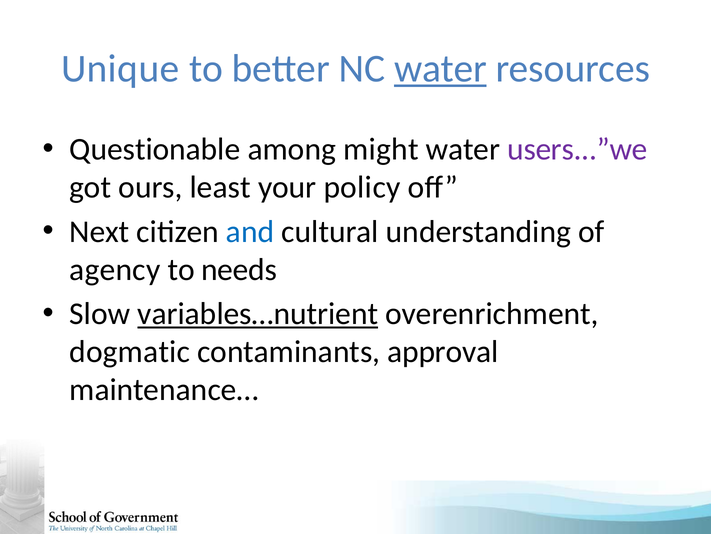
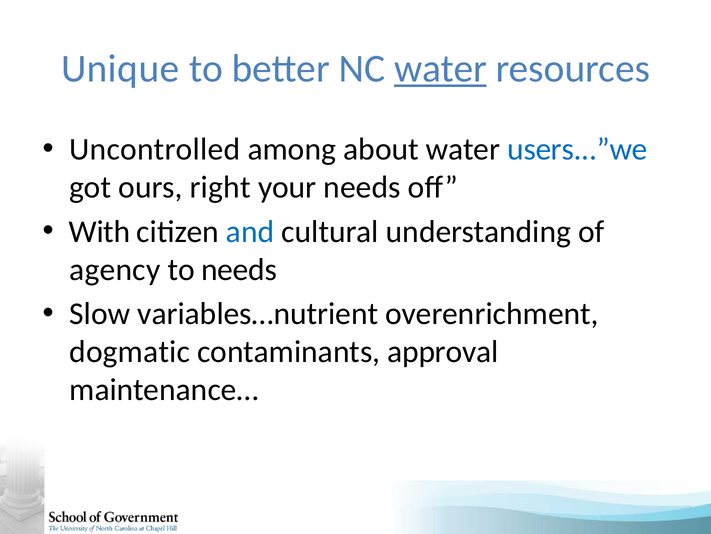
Questionable: Questionable -> Uncontrolled (155, 149)
might: might -> about (381, 149)
users...”we colour: purple -> blue (577, 149)
least: least -> right (220, 187)
your policy: policy -> needs (362, 187)
Next: Next -> With (100, 231)
variables…nutrient underline: present -> none (258, 314)
